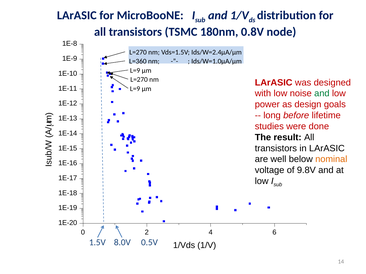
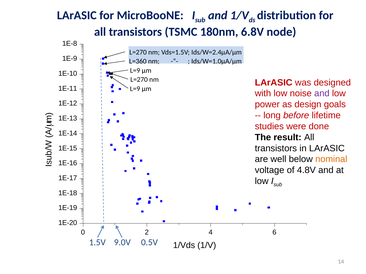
0.8V: 0.8V -> 6.8V (252, 32)
and colour: green -> purple (322, 94)
9.8V: 9.8V -> 4.8V (306, 170)
8.0V: 8.0V -> 9.0V (122, 243)
